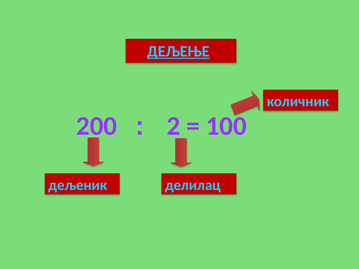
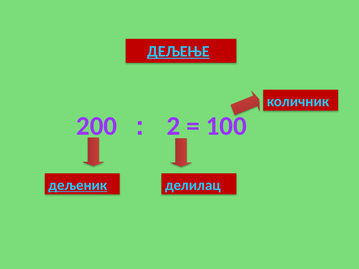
дељеник underline: none -> present (78, 185)
